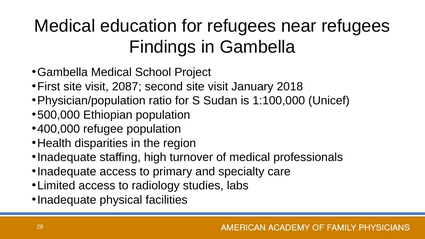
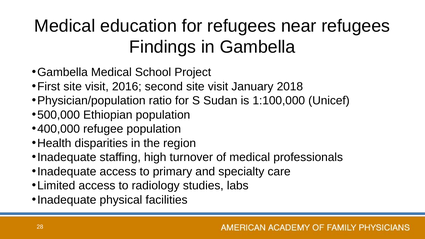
2087: 2087 -> 2016 (127, 87)
